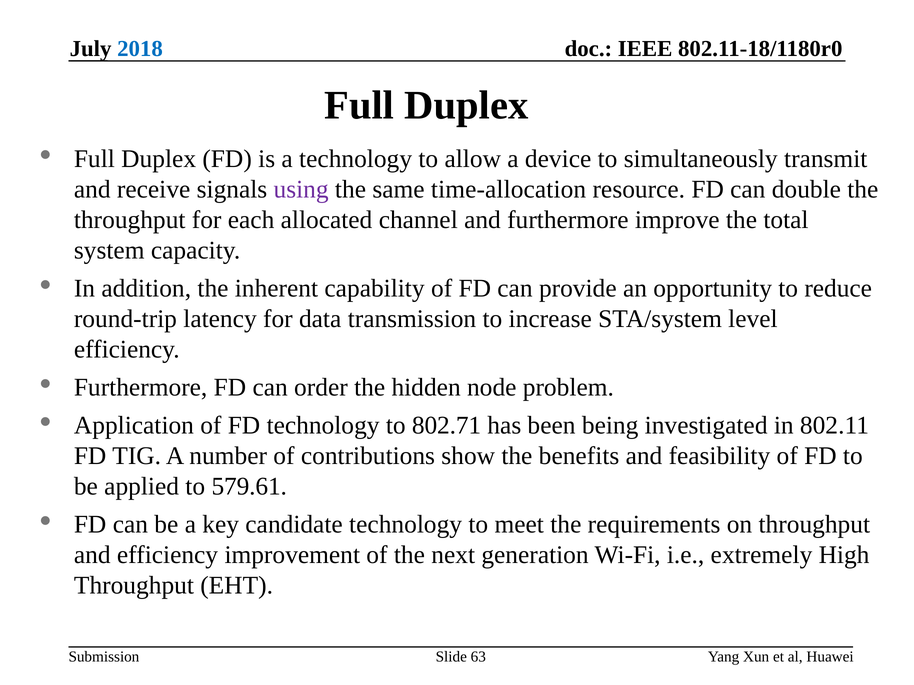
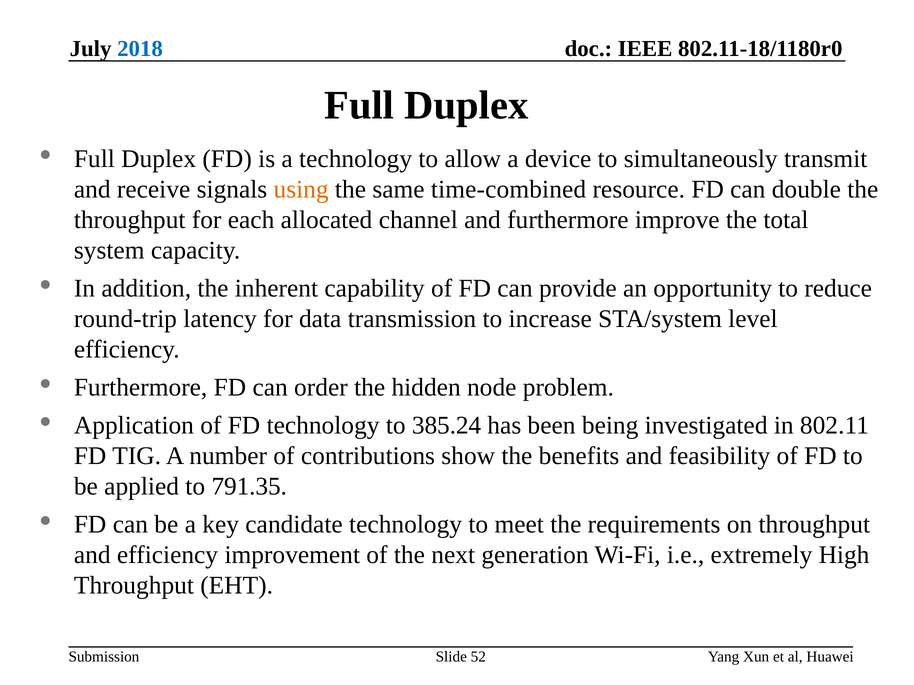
using colour: purple -> orange (301, 189)
time-allocation: time-allocation -> time-combined (509, 189)
802.71: 802.71 -> 385.24 (447, 426)
579.61: 579.61 -> 791.35 (249, 487)
63: 63 -> 52 (478, 657)
